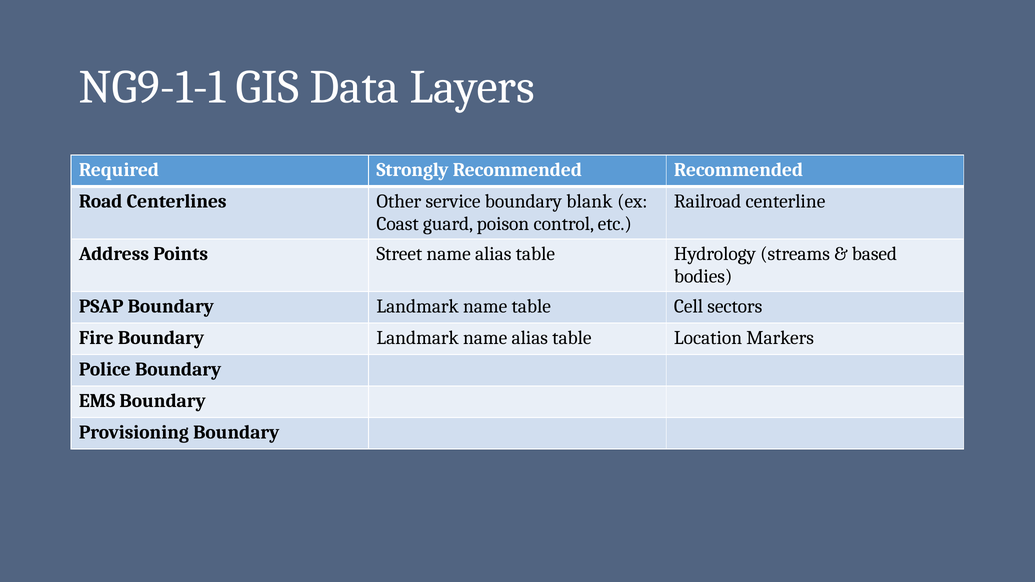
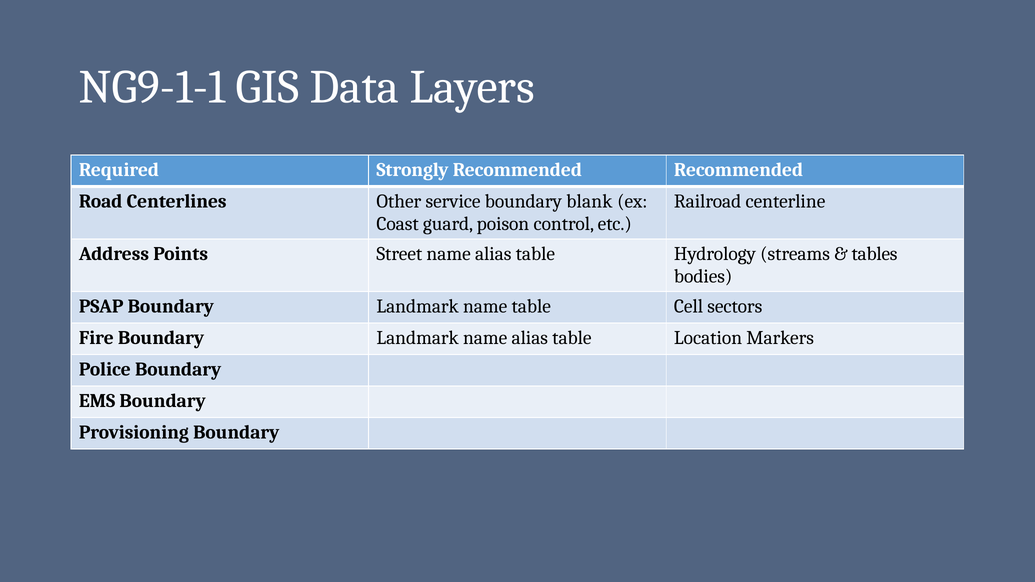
based: based -> tables (874, 254)
